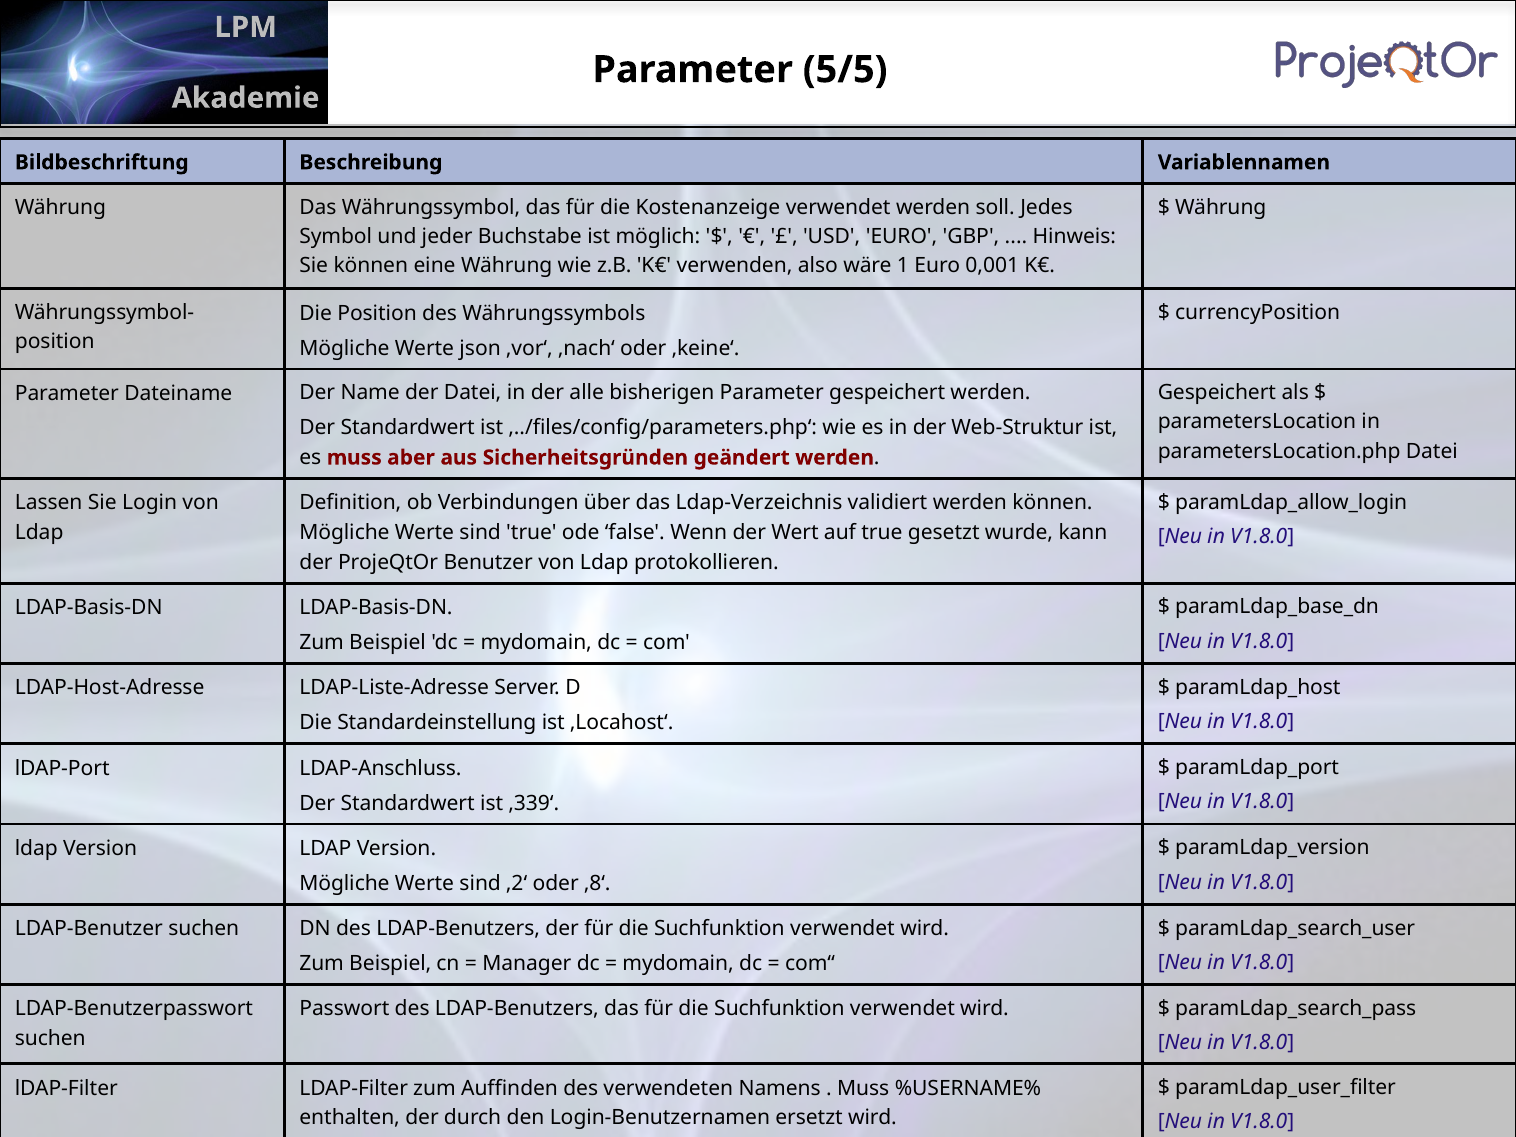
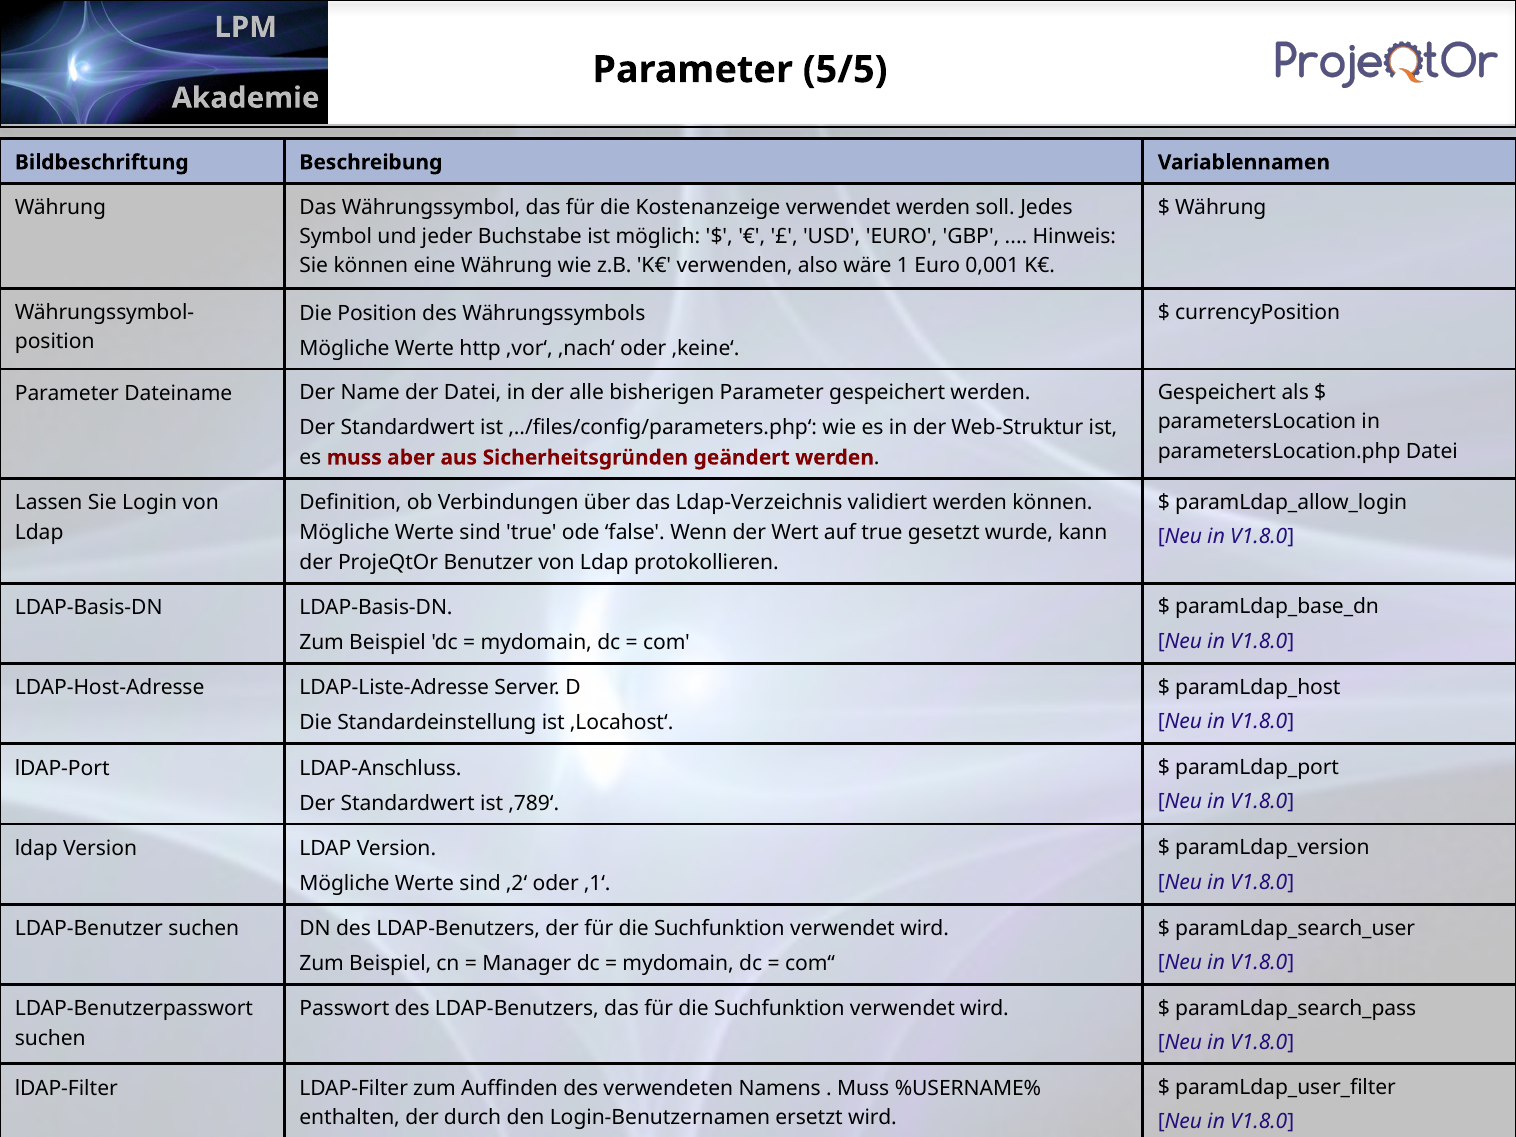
json: json -> http (480, 348)
‚339‘: ‚339‘ -> ‚789‘ (534, 803)
‚8‘: ‚8‘ -> ‚1‘ (597, 883)
